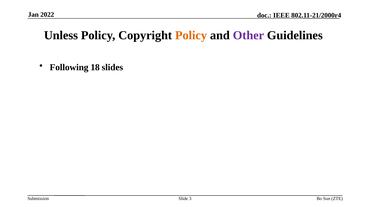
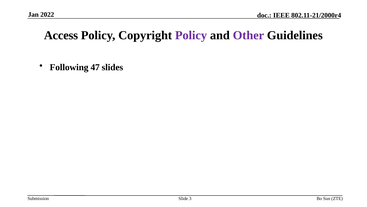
Unless: Unless -> Access (61, 35)
Policy colour: orange -> purple (191, 35)
18: 18 -> 47 (95, 67)
